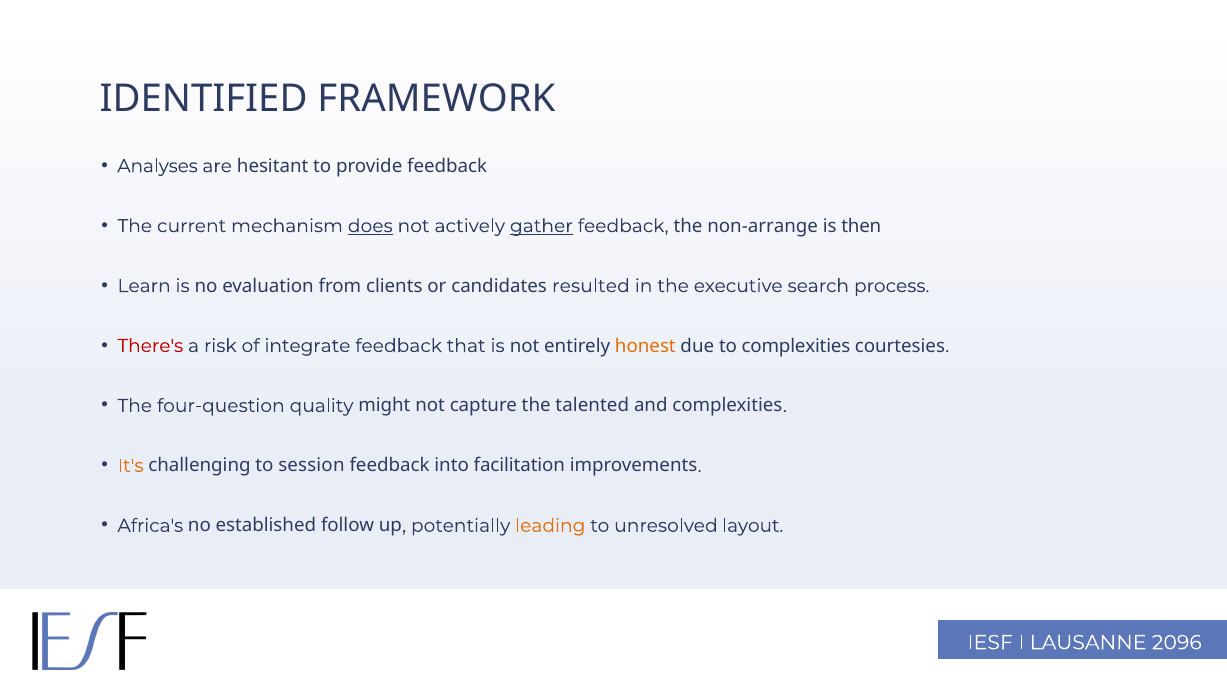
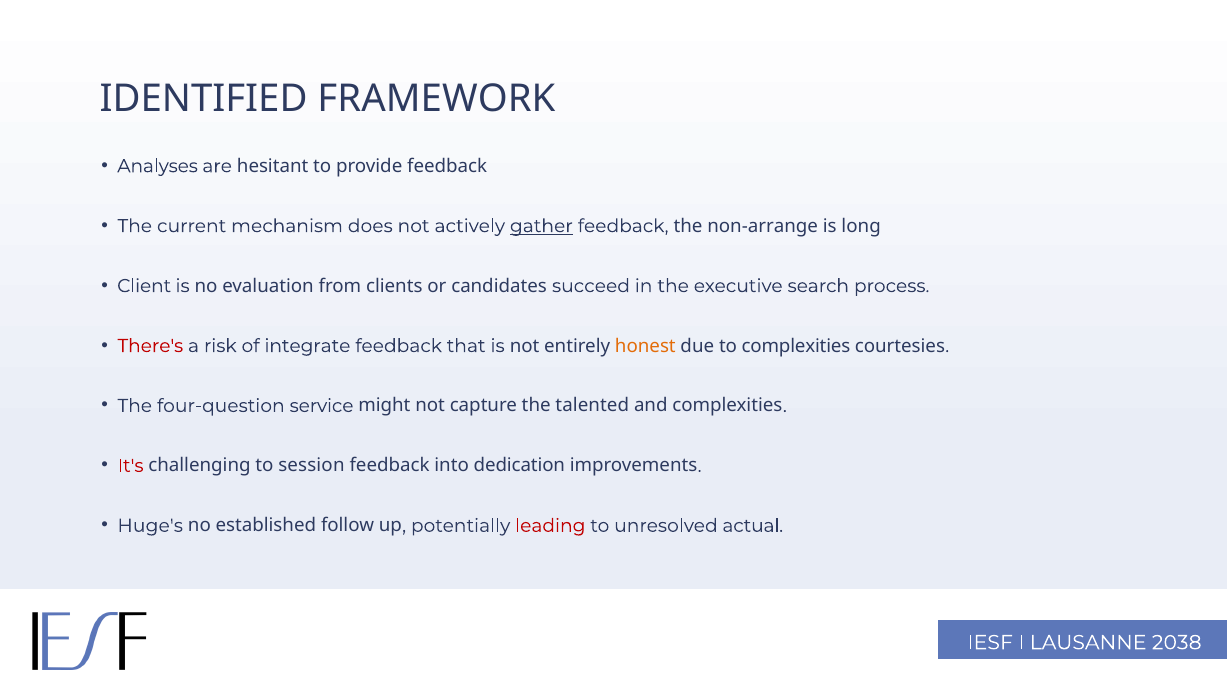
does underline: present -> none (370, 226)
then: then -> long (861, 226)
Learn: Learn -> Client (144, 286)
resulted: resulted -> succeed (591, 286)
quality: quality -> service (322, 406)
It's colour: orange -> red (131, 466)
facilitation: facilitation -> dedication (519, 466)
Africa's: Africa's -> Huge's (150, 526)
leading colour: orange -> red (550, 526)
layout: layout -> actual (753, 526)
2096: 2096 -> 2038 (1177, 643)
